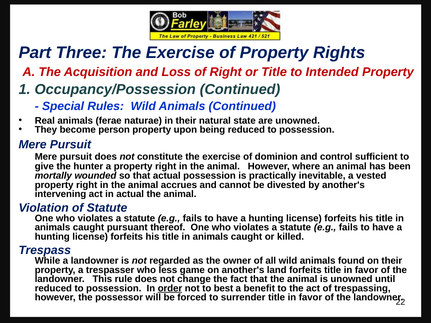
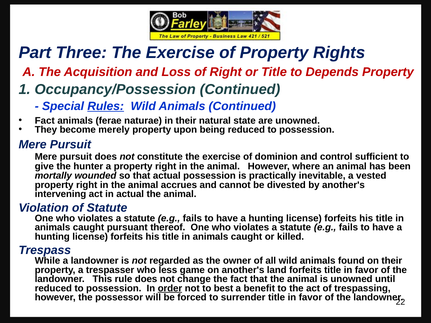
Intended: Intended -> Depends (332, 72)
Rules underline: none -> present (106, 106)
Real: Real -> Fact (45, 121)
person: person -> merely (114, 130)
